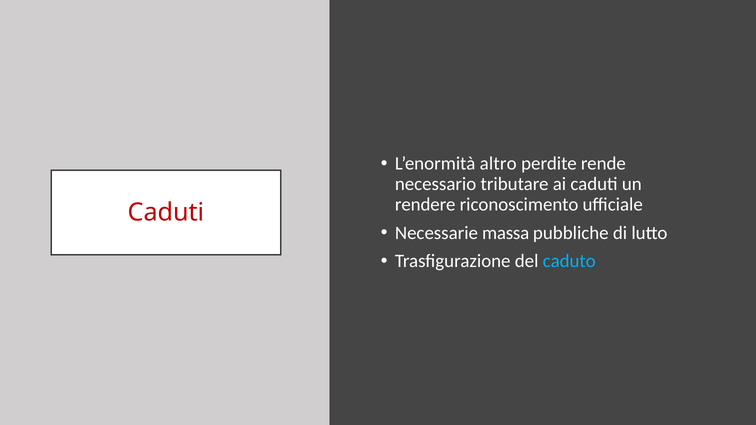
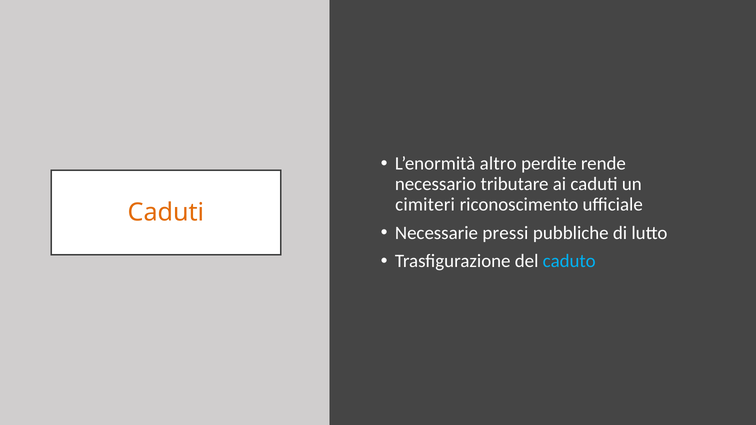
rendere: rendere -> cimiteri (425, 205)
Caduti colour: red -> orange (166, 212)
massa: massa -> pressi (505, 233)
